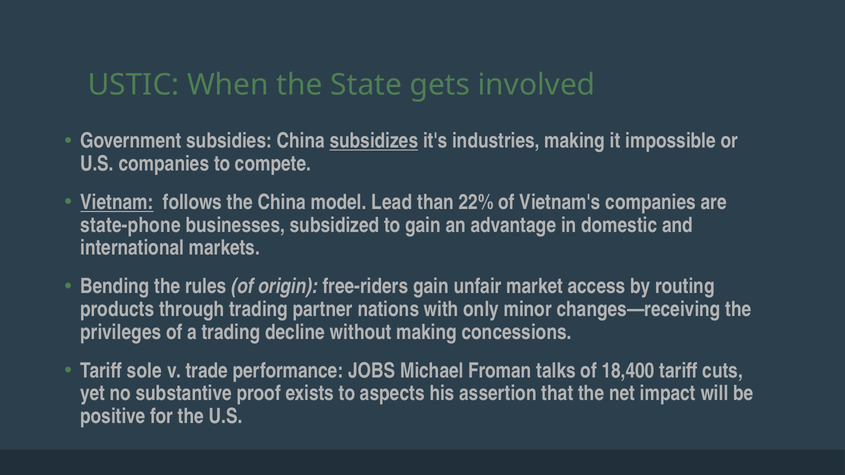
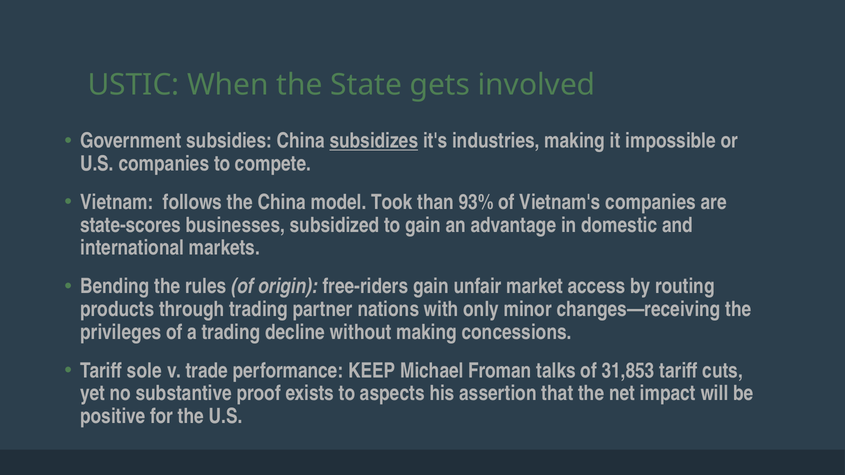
Vietnam underline: present -> none (117, 202)
Lead: Lead -> Took (392, 202)
22%: 22% -> 93% (476, 202)
state-phone: state-phone -> state-scores (131, 225)
JOBS: JOBS -> KEEP (372, 371)
18,400: 18,400 -> 31,853 (628, 371)
